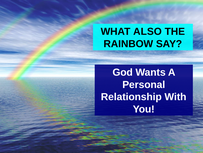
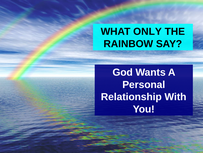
ALSO: ALSO -> ONLY (148, 31)
